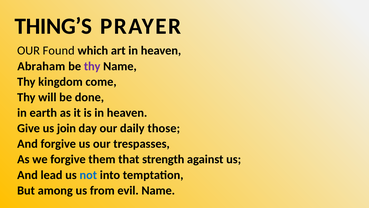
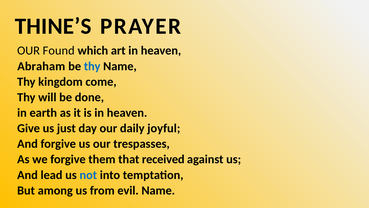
THING’S: THING’S -> THINE’S (53, 26)
thy colour: purple -> blue (92, 66)
join: join -> just (66, 128)
those: those -> joyful (164, 128)
strength: strength -> received (163, 159)
